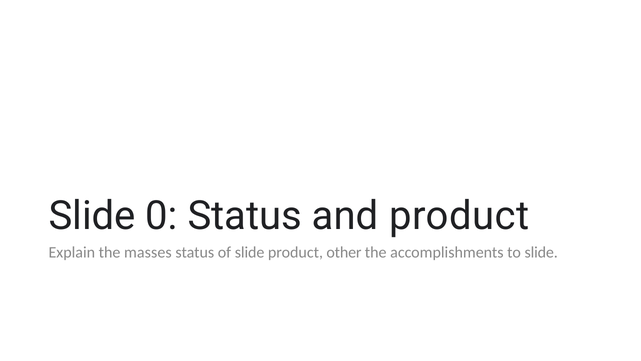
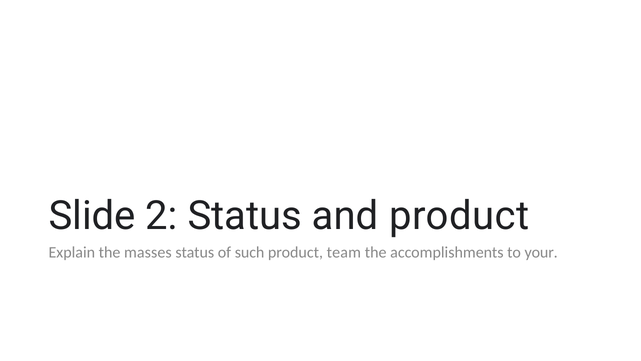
0: 0 -> 2 (162, 216)
of slide: slide -> such (250, 252)
other: other -> team (344, 252)
to slide: slide -> your (541, 252)
